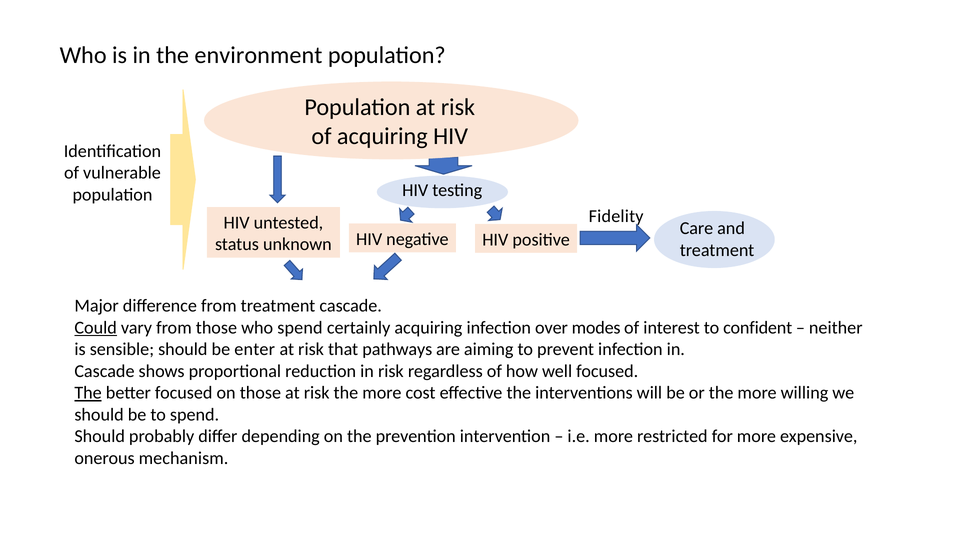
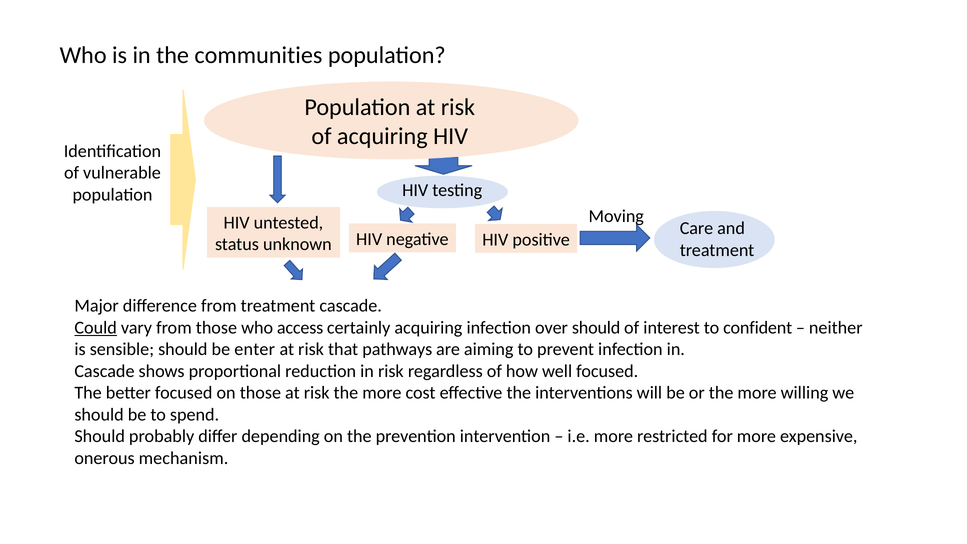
environment: environment -> communities (258, 55)
Fidelity: Fidelity -> Moving (616, 216)
who spend: spend -> access (300, 328)
over modes: modes -> should (596, 328)
The underline: present -> none (88, 393)
